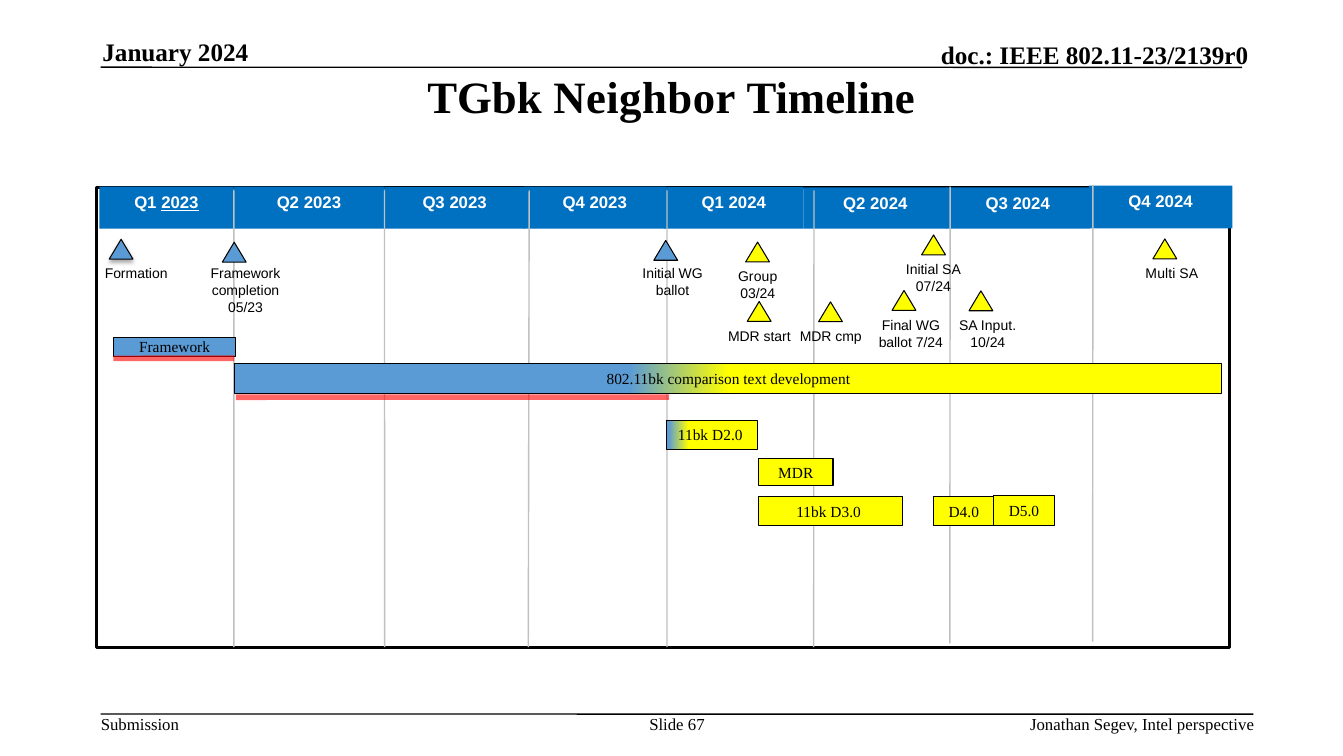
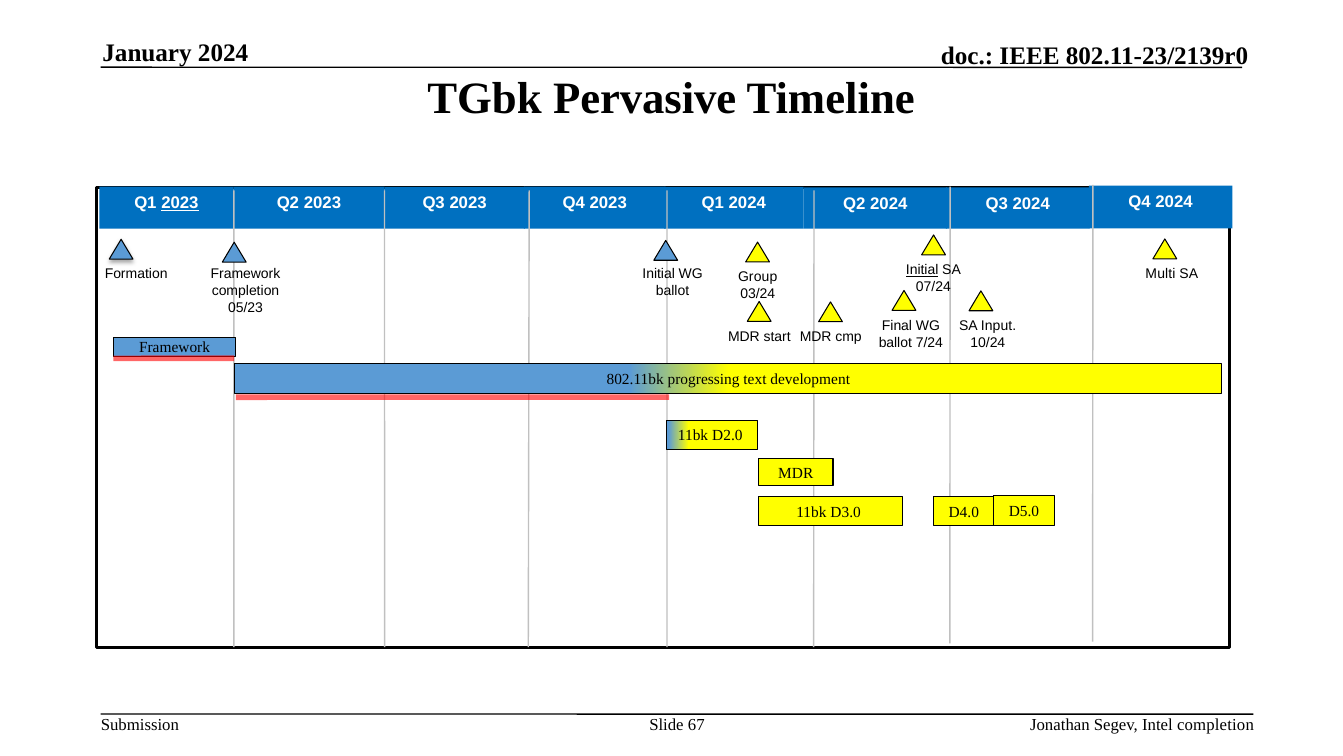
Neighbor: Neighbor -> Pervasive (645, 99)
Initial underline: none -> present (922, 270)
comparison: comparison -> progressing (704, 379)
Intel perspective: perspective -> completion (1215, 725)
